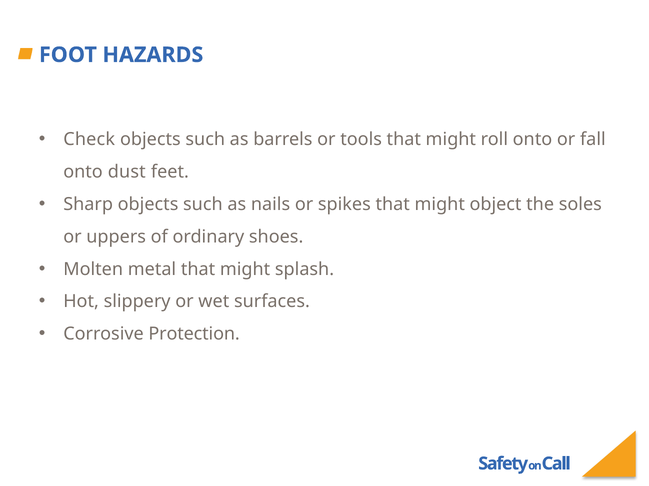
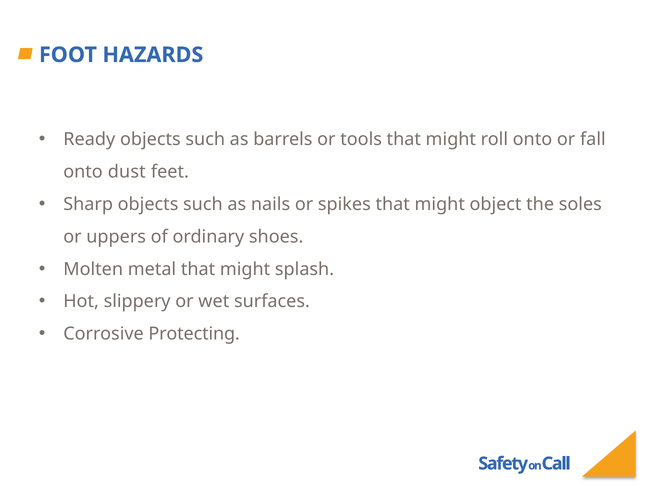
Check: Check -> Ready (89, 140)
Protection: Protection -> Protecting (194, 334)
